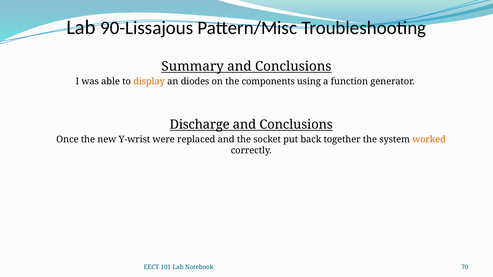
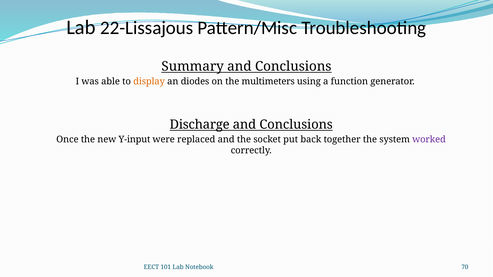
90-Lissajous: 90-Lissajous -> 22-Lissajous (147, 28)
components: components -> multimeters (268, 82)
Y-wrist: Y-wrist -> Y-input (134, 140)
worked colour: orange -> purple (429, 140)
